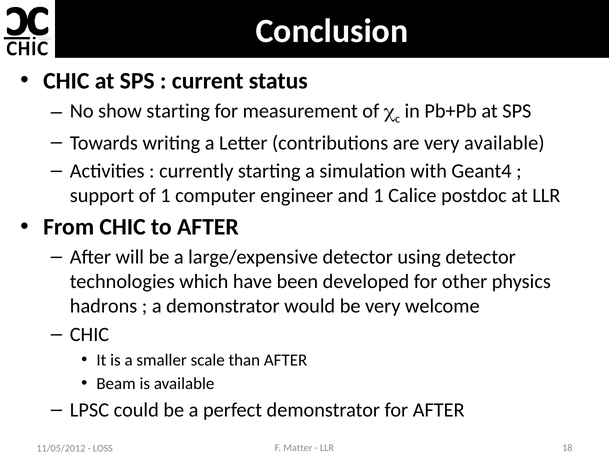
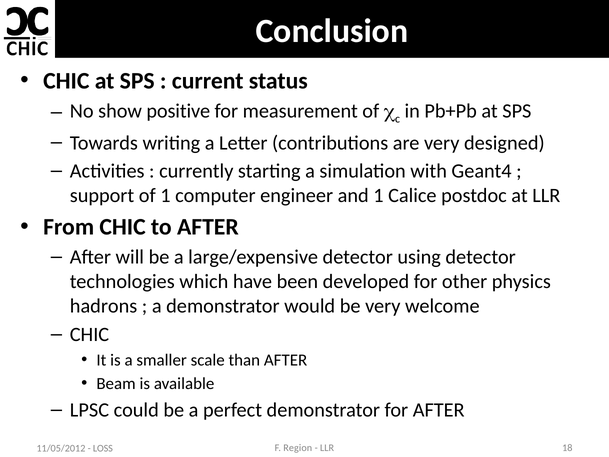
show starting: starting -> positive (178, 111)
very available: available -> designed (504, 143)
Matter: Matter -> Region (298, 448)
